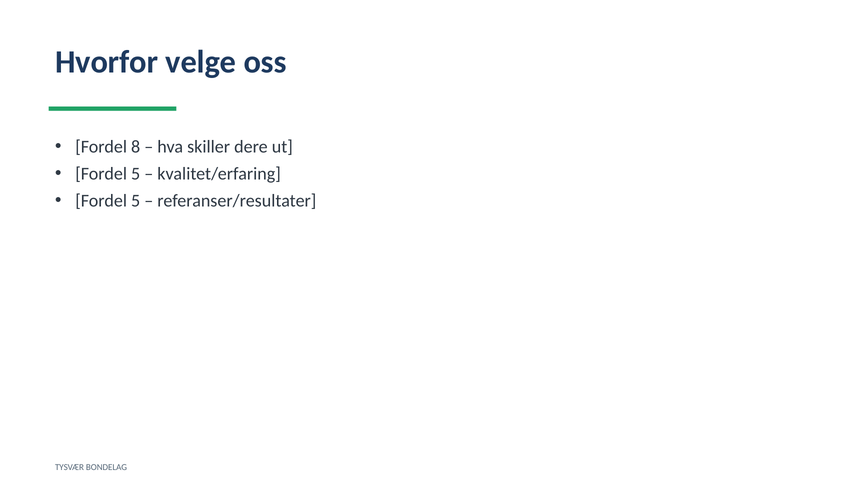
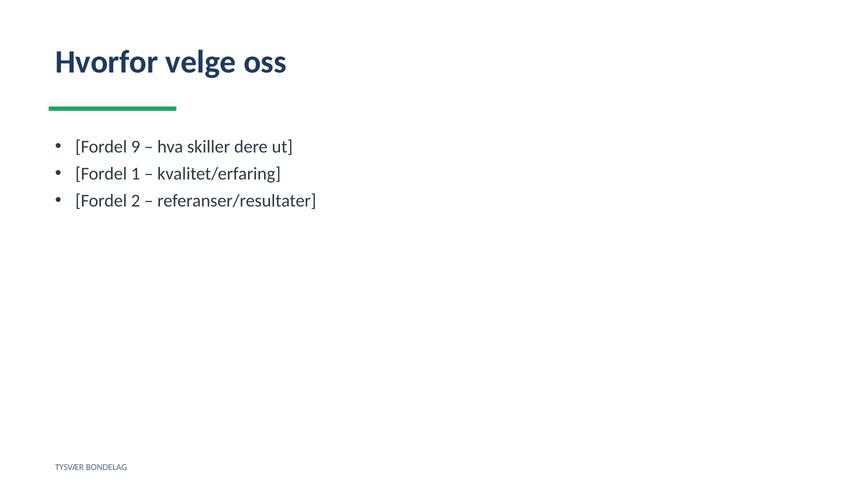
8: 8 -> 9 (136, 147)
5: 5 -> 1 (136, 174)
5: 5 -> 2 (136, 201)
